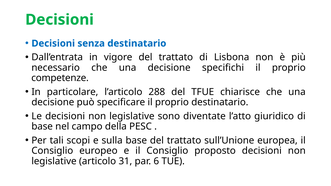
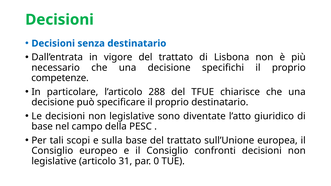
proposto: proposto -> confronti (215, 151)
6: 6 -> 0 (156, 161)
